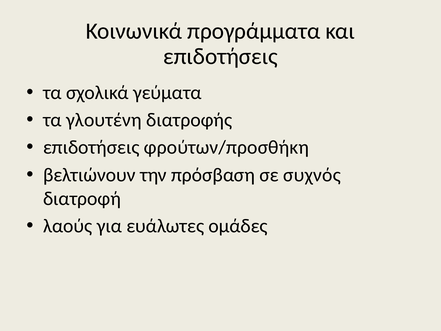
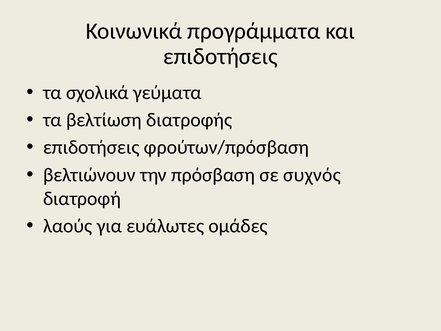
γλουτένη: γλουτένη -> βελτίωση (104, 120)
φρούτων/προσθήκη: φρούτων/προσθήκη -> φρούτων/πρόσβαση (227, 147)
